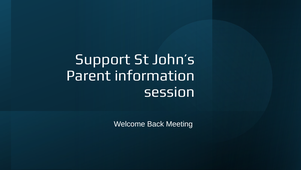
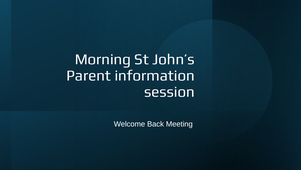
Support: Support -> Morning (103, 59)
